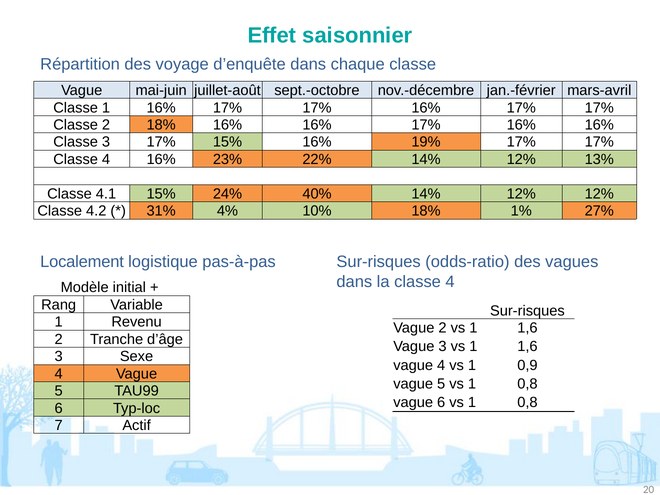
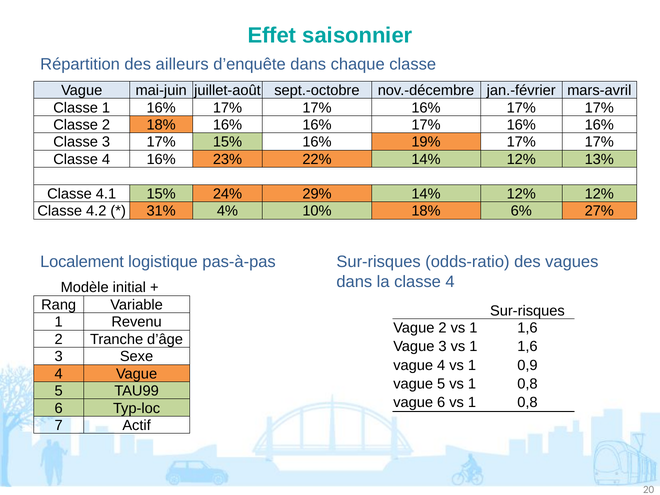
voyage: voyage -> ailleurs (182, 64)
40%: 40% -> 29% (317, 194)
1%: 1% -> 6% (521, 211)
